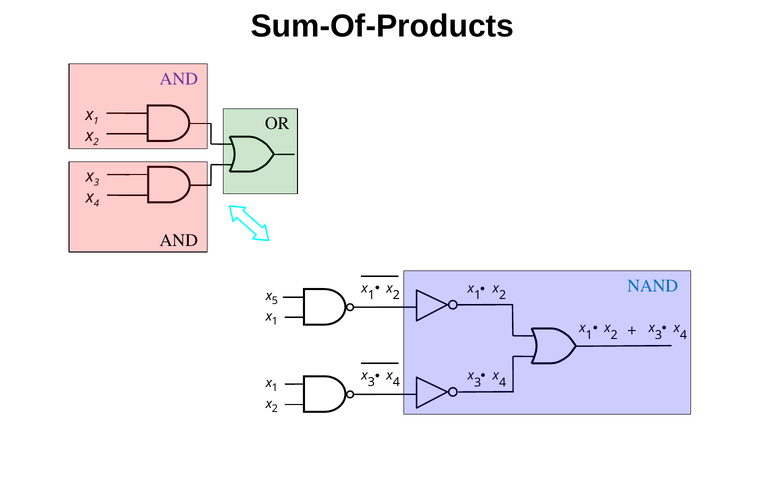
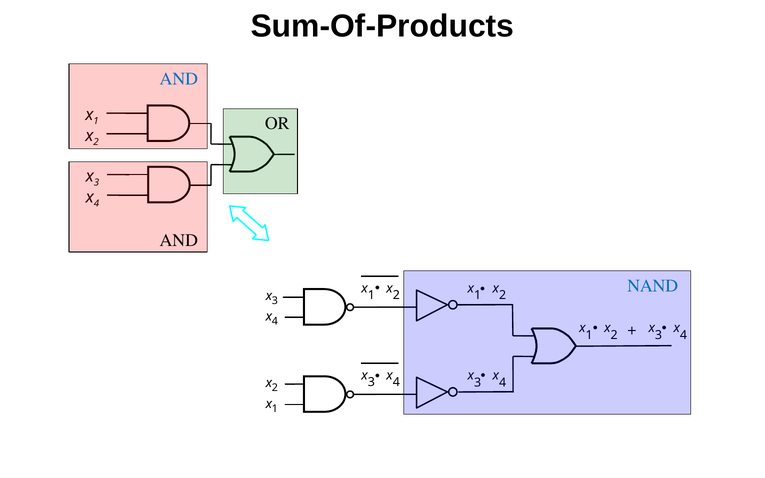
AND colour: purple -> blue (179, 79)
5: 5 -> 3 (275, 301)
1: 1 -> 4 (275, 322)
1: 1 -> 2 (275, 388)
2: 2 -> 1 (275, 409)
